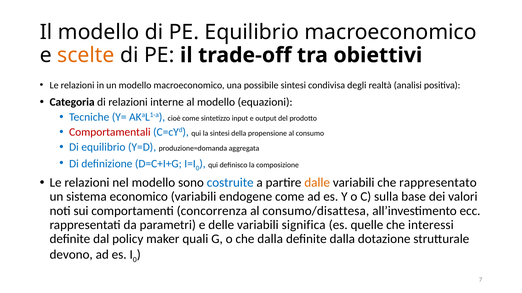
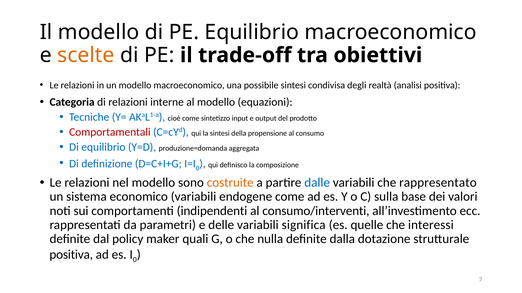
costruite colour: blue -> orange (230, 183)
dalle colour: orange -> blue (317, 183)
concorrenza: concorrenza -> indipendenti (212, 211)
consumo/disattesa: consumo/disattesa -> consumo/interventi (316, 211)
che dalla: dalla -> nulla (270, 239)
devono: devono -> positiva (71, 255)
